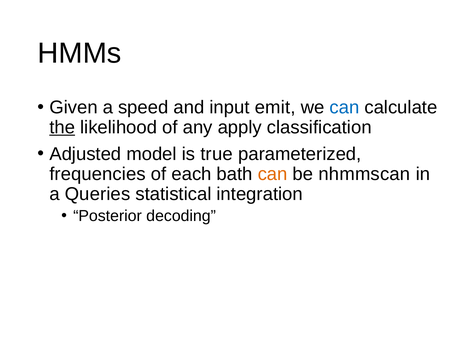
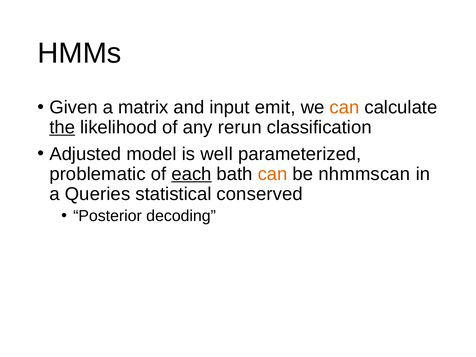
speed: speed -> matrix (143, 107)
can colour: blue -> orange (344, 107)
apply: apply -> rerun (240, 127)
true: true -> well (217, 154)
frequencies: frequencies -> problematic (98, 174)
each underline: none -> present (192, 174)
integration: integration -> conserved (260, 194)
